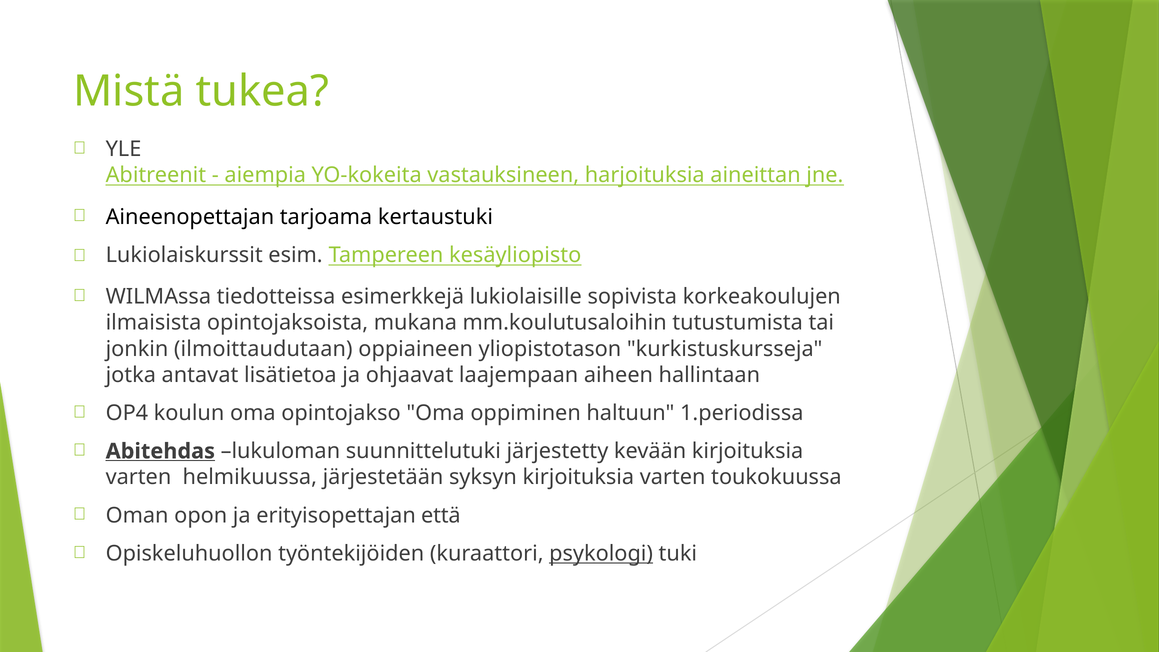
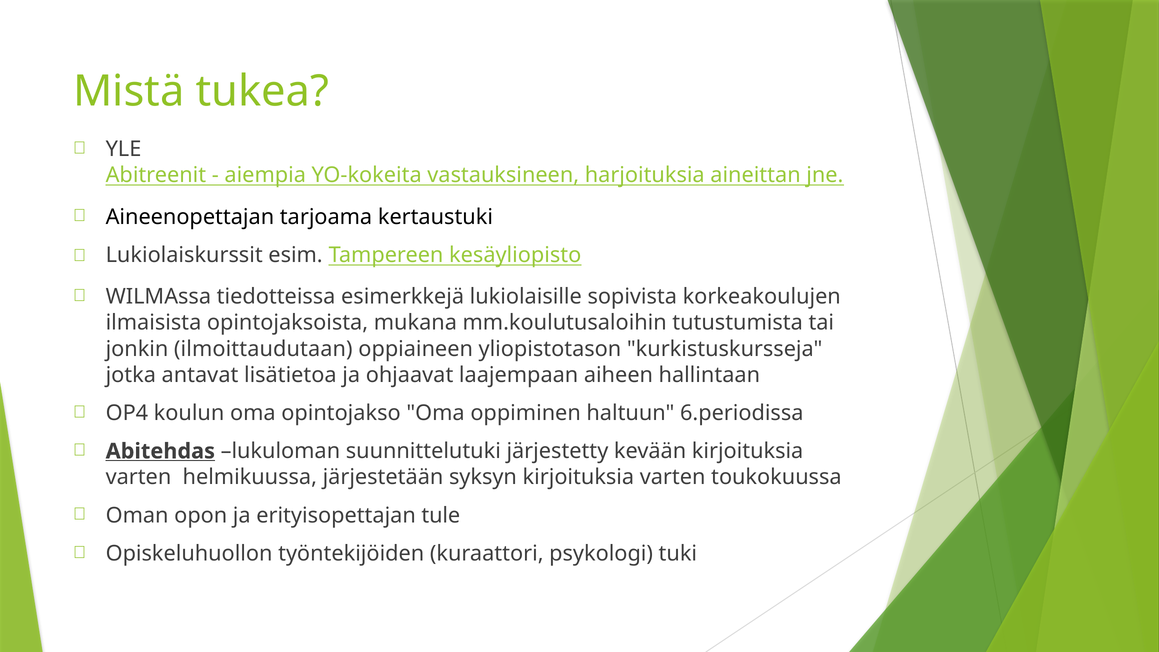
1.periodissa: 1.periodissa -> 6.periodissa (742, 413)
että: että -> tule (441, 515)
psykologi underline: present -> none (601, 554)
